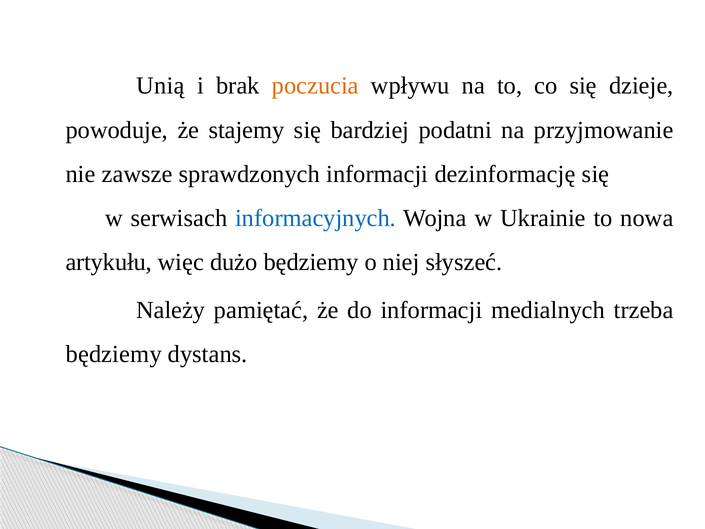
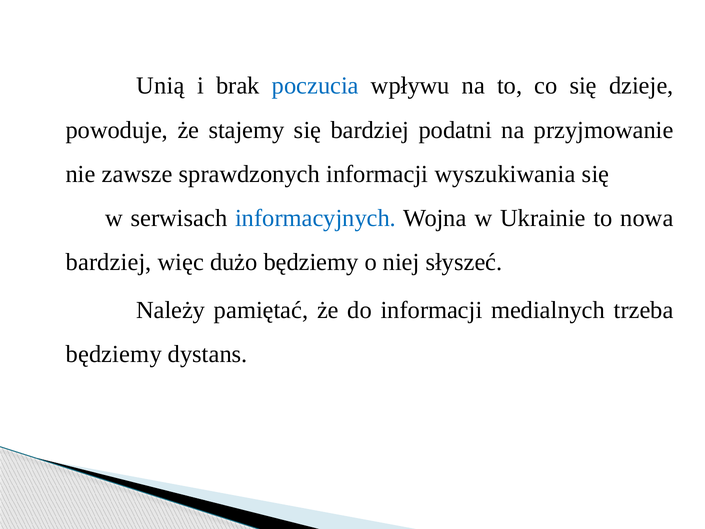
poczucia colour: orange -> blue (315, 86)
dezinformację: dezinformację -> wyszukiwania (505, 174)
artykułu: artykułu -> bardziej (109, 262)
